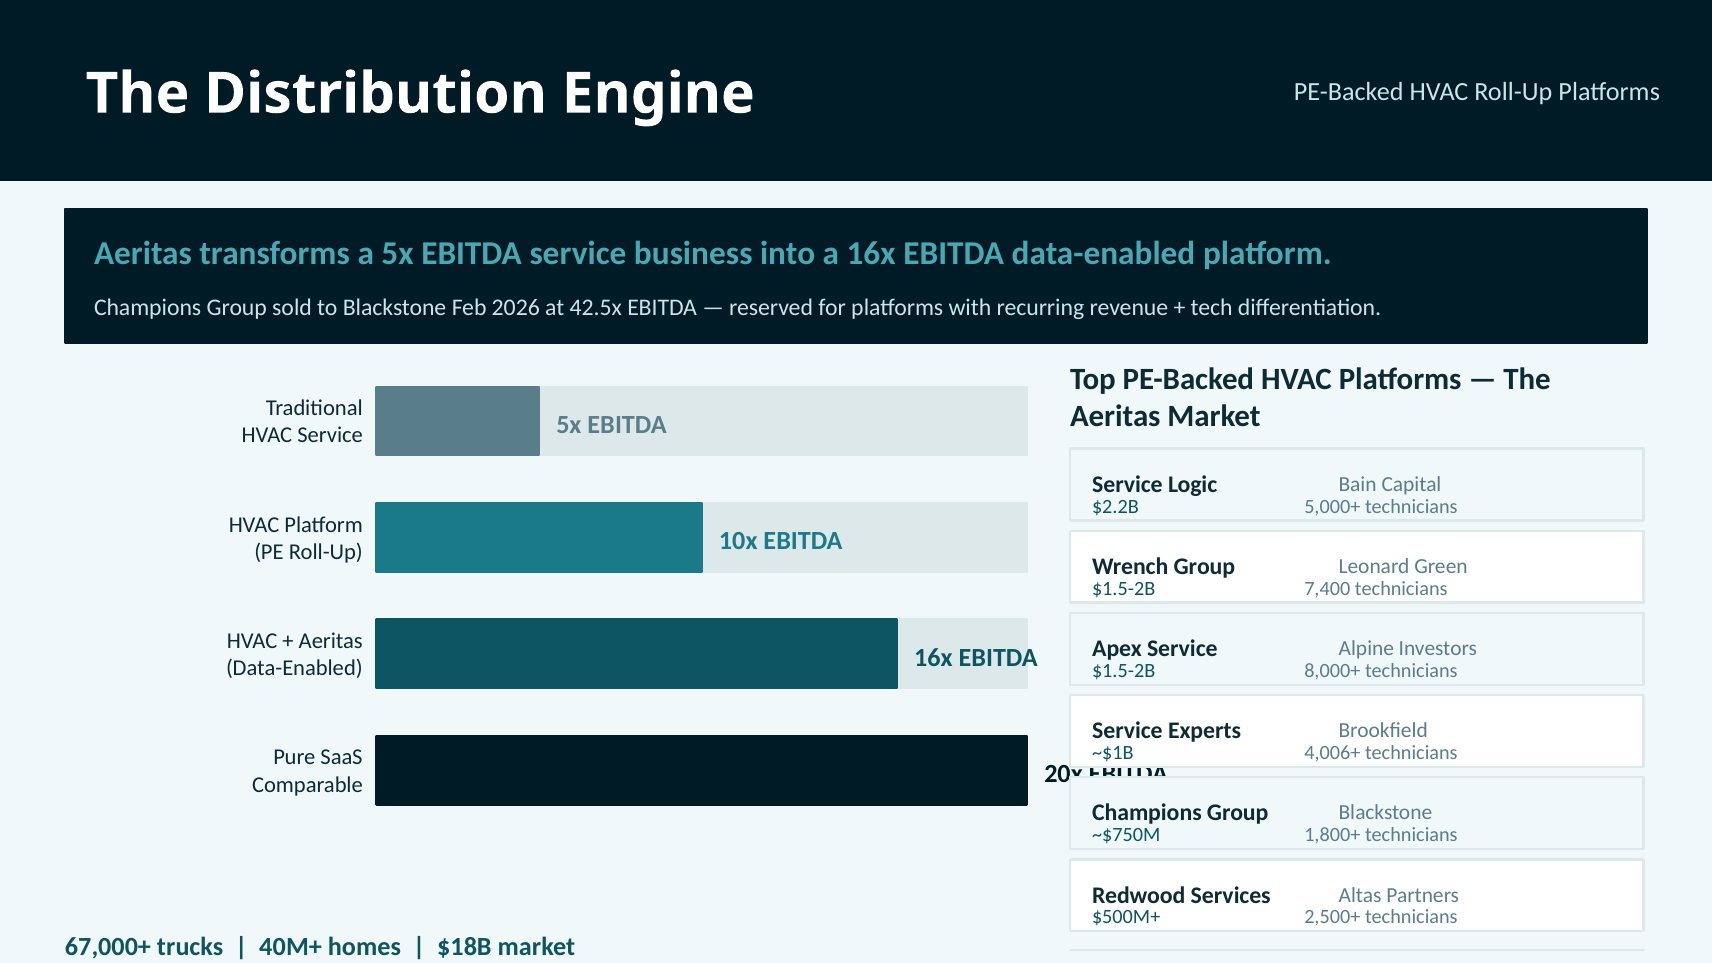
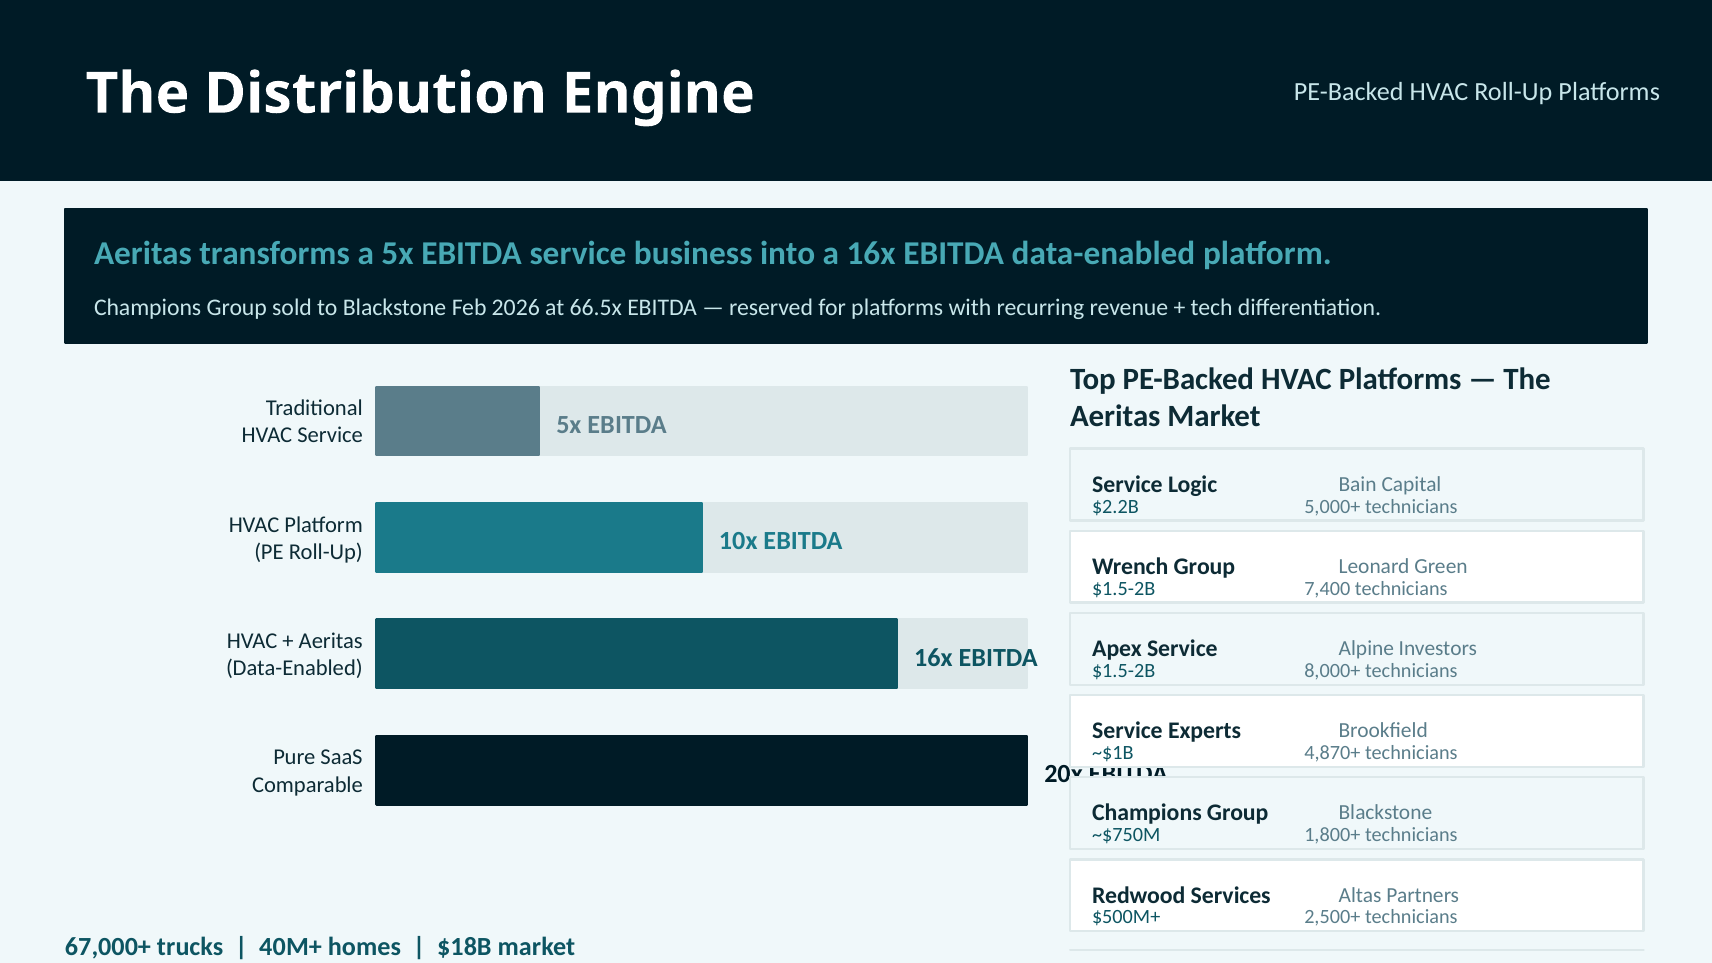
42.5x: 42.5x -> 66.5x (596, 308)
4,006+: 4,006+ -> 4,870+ (1332, 753)
